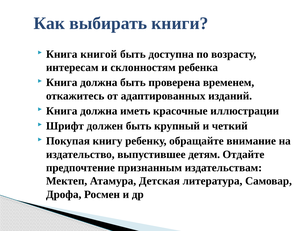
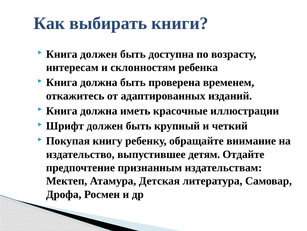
Книга книгой: книгой -> должен (99, 54)
